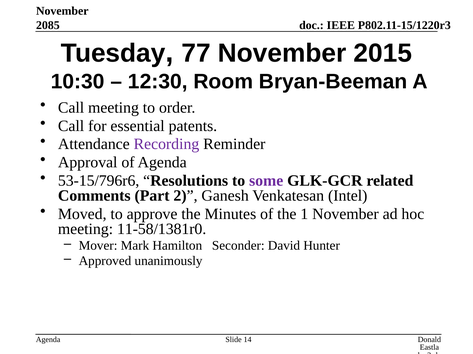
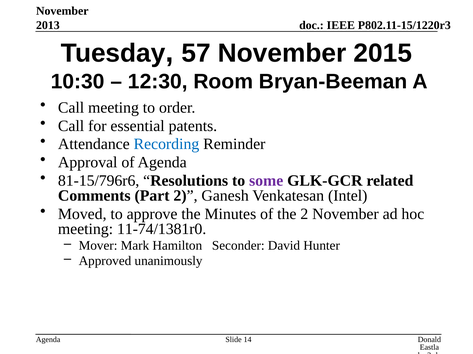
2085: 2085 -> 2013 (48, 25)
77: 77 -> 57 (196, 53)
Recording colour: purple -> blue (166, 144)
53-15/796r6: 53-15/796r6 -> 81-15/796r6 (99, 181)
the 1: 1 -> 2 (304, 214)
11-58/1381r0: 11-58/1381r0 -> 11-74/1381r0 (162, 230)
